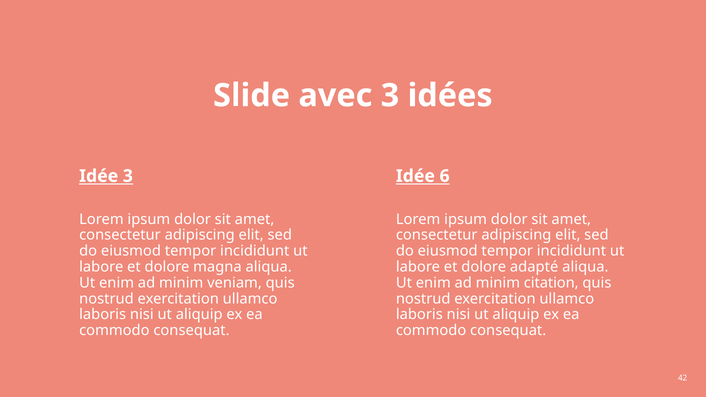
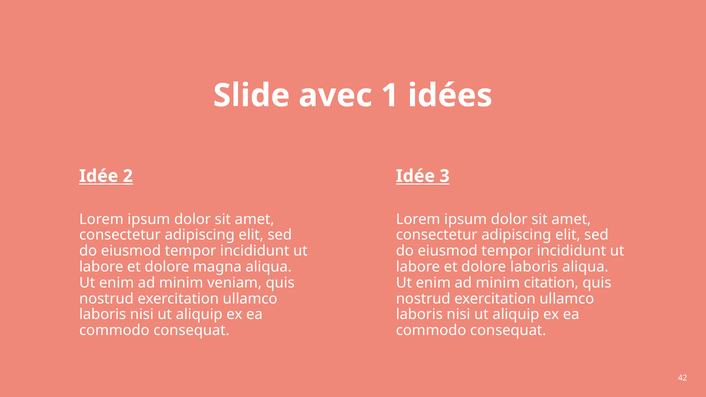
avec 3: 3 -> 1 (390, 96)
Idée 3: 3 -> 2 (128, 176)
6: 6 -> 3 (445, 176)
dolore adapté: adapté -> laboris (534, 267)
